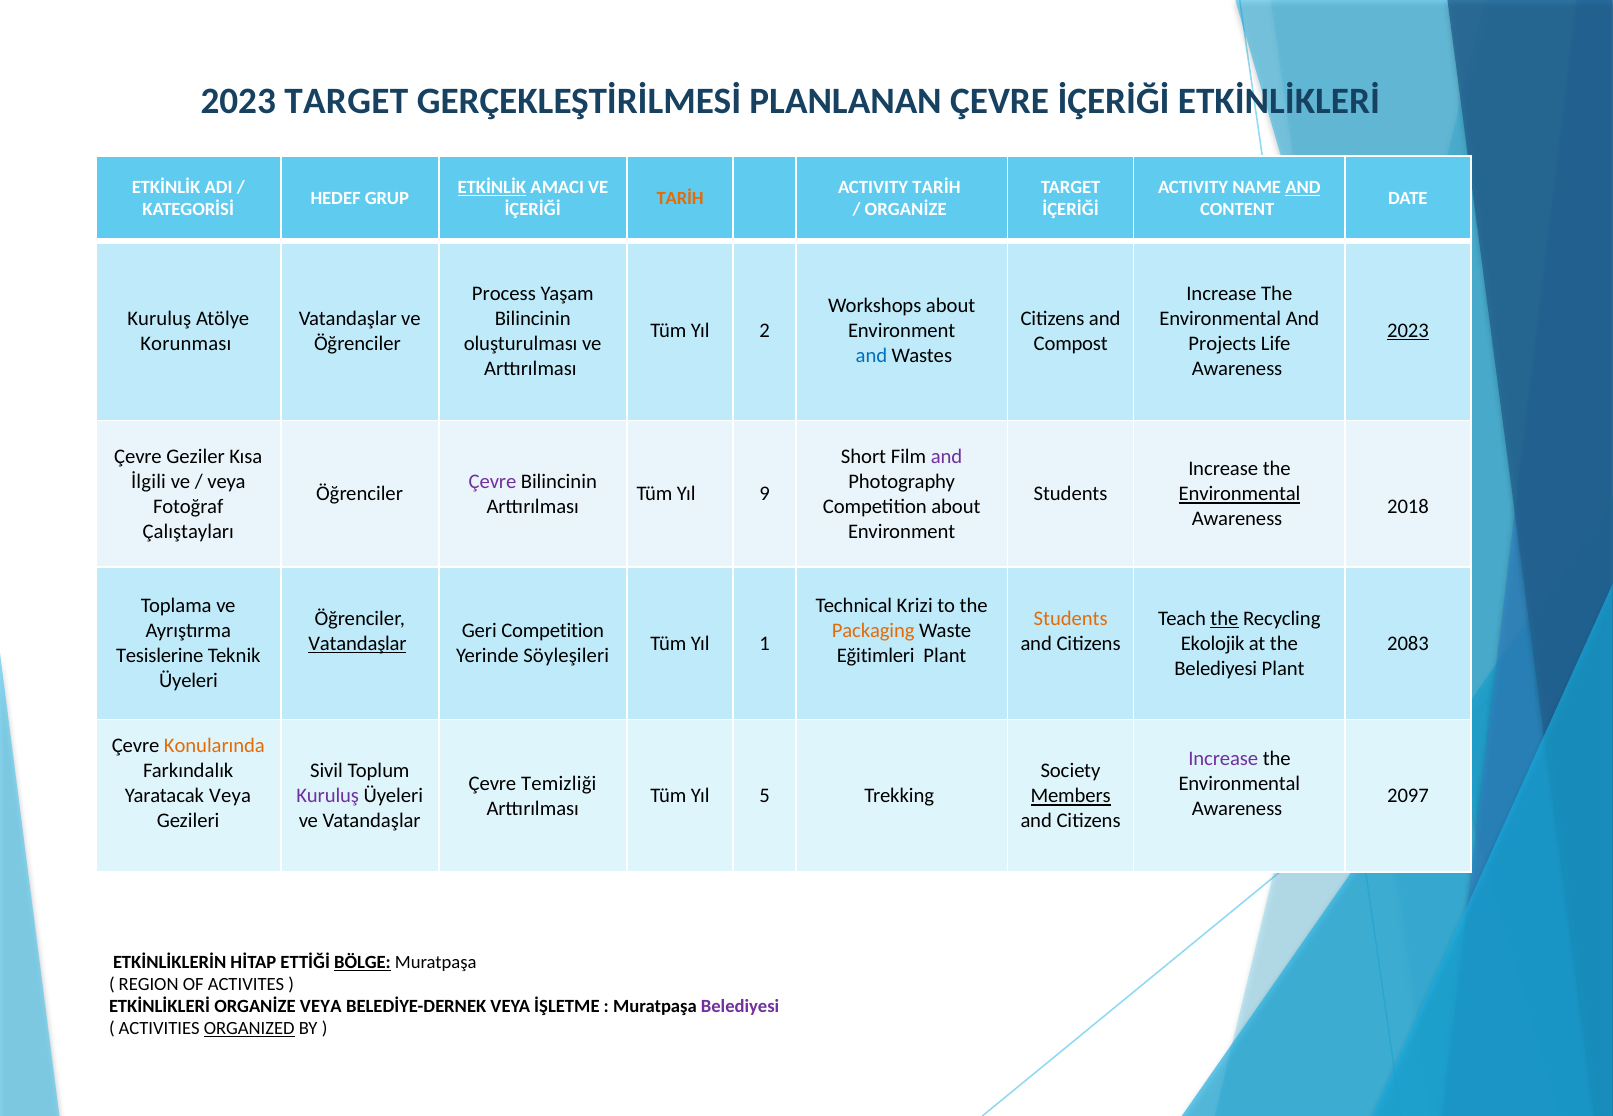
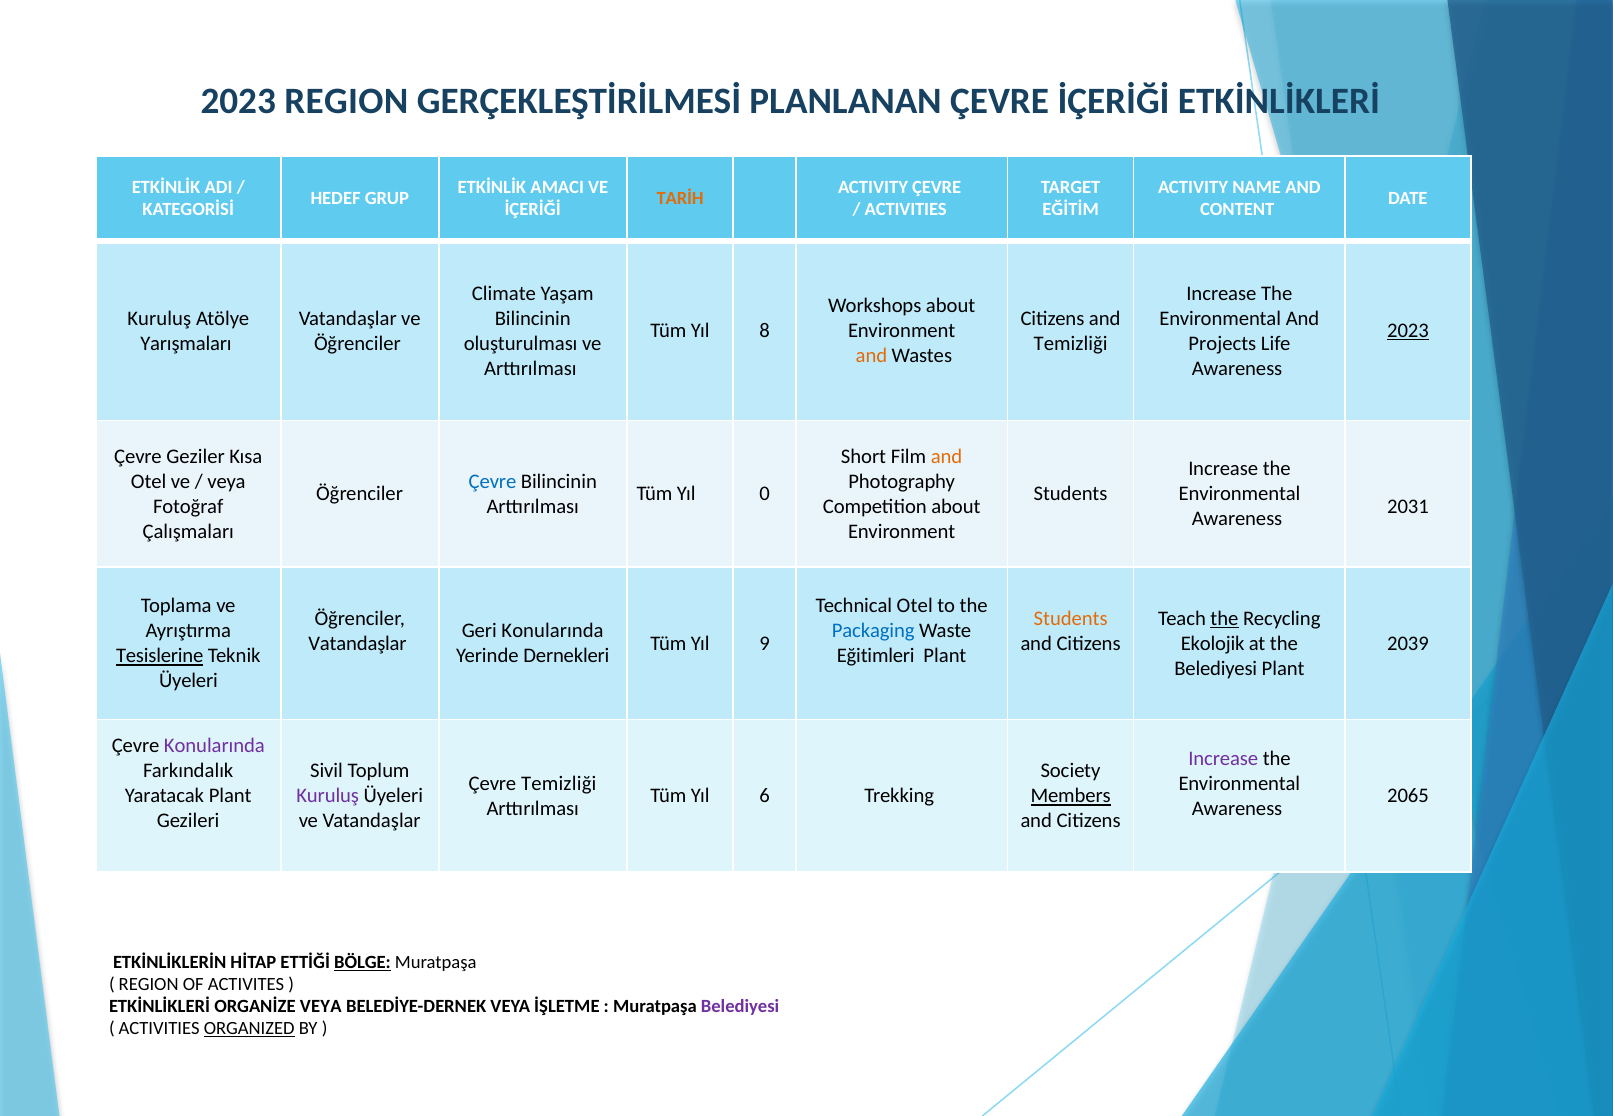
2023 TARGET: TARGET -> REGION (346, 101)
ETKİNLİK underline: present -> none (492, 187)
ACTIVITY TARİH: TARİH -> ÇEVRE (937, 187)
AND underline: present -> none (1303, 187)
ORGANİZE: ORGANİZE -> ACTIVITIES (906, 210)
İÇERİĞİ: İÇERİĞİ -> EĞİTİM (1071, 210)
Process: Process -> Climate (504, 293)
2: 2 -> 8 (765, 331)
Korunması: Korunması -> Yarışmaları (186, 344)
Compost: Compost -> Temizliği (1071, 344)
and colour: blue -> orange (871, 356)
and colour: purple -> orange (947, 457)
İlgili: İlgili -> Otel (149, 482)
Çevre colour: purple -> blue (493, 482)
9: 9 -> 0 (765, 494)
Environmental underline: present -> none (1239, 494)
2018: 2018 -> 2031 (1408, 507)
Çalıştayları: Çalıştayları -> Çalışmaları (188, 532)
Technical Krizi: Krizi -> Otel (915, 606)
Geri Competition: Competition -> Konularında (553, 631)
Packaging colour: orange -> blue (873, 631)
Vatandaşlar underline: present -> none (358, 644)
1: 1 -> 9 (765, 644)
2083: 2083 -> 2039 (1408, 644)
Tesislerine underline: none -> present (160, 656)
Söyleşileri: Söyleşileri -> Dernekleri (566, 656)
Konularında colour: orange -> purple (214, 746)
Yaratacak Veya: Veya -> Plant (230, 796)
5: 5 -> 6 (765, 796)
2097: 2097 -> 2065 (1408, 796)
